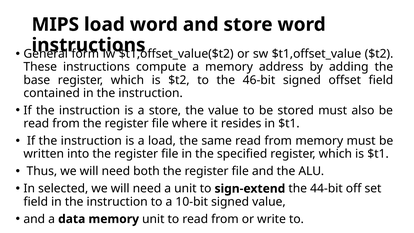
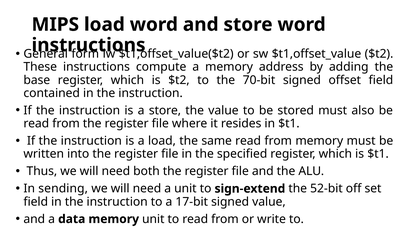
46-bit: 46-bit -> 70-bit (259, 80)
selected: selected -> sending (63, 189)
44-bit: 44-bit -> 52-bit (326, 189)
10-bit: 10-bit -> 17-bit (192, 202)
